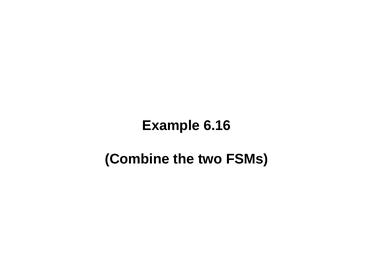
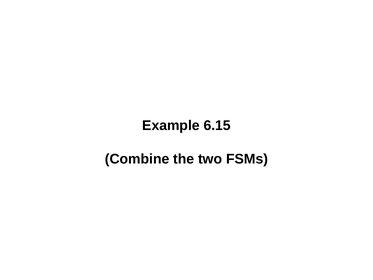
6.16: 6.16 -> 6.15 (217, 125)
